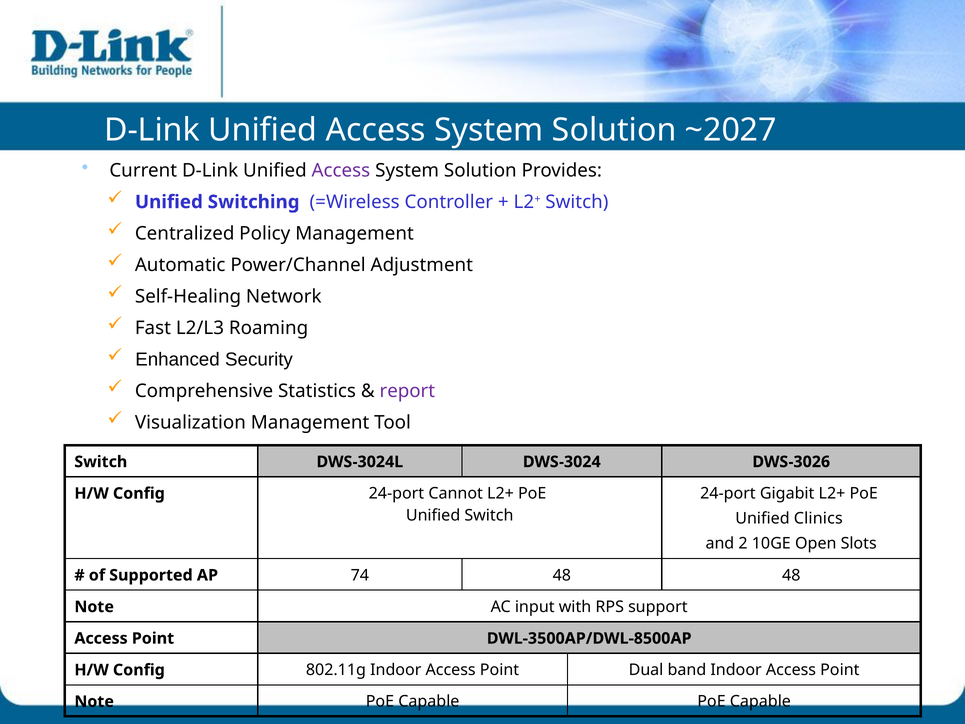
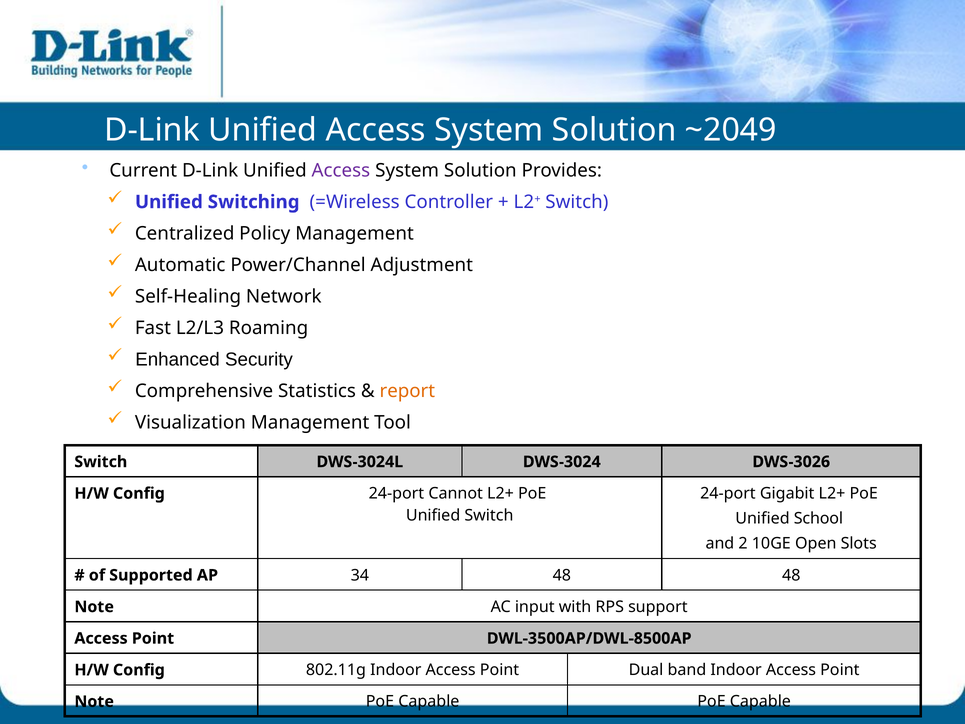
~2027: ~2027 -> ~2049 (731, 130)
report colour: purple -> orange (407, 391)
Clinics: Clinics -> School (818, 518)
74: 74 -> 34 (360, 575)
